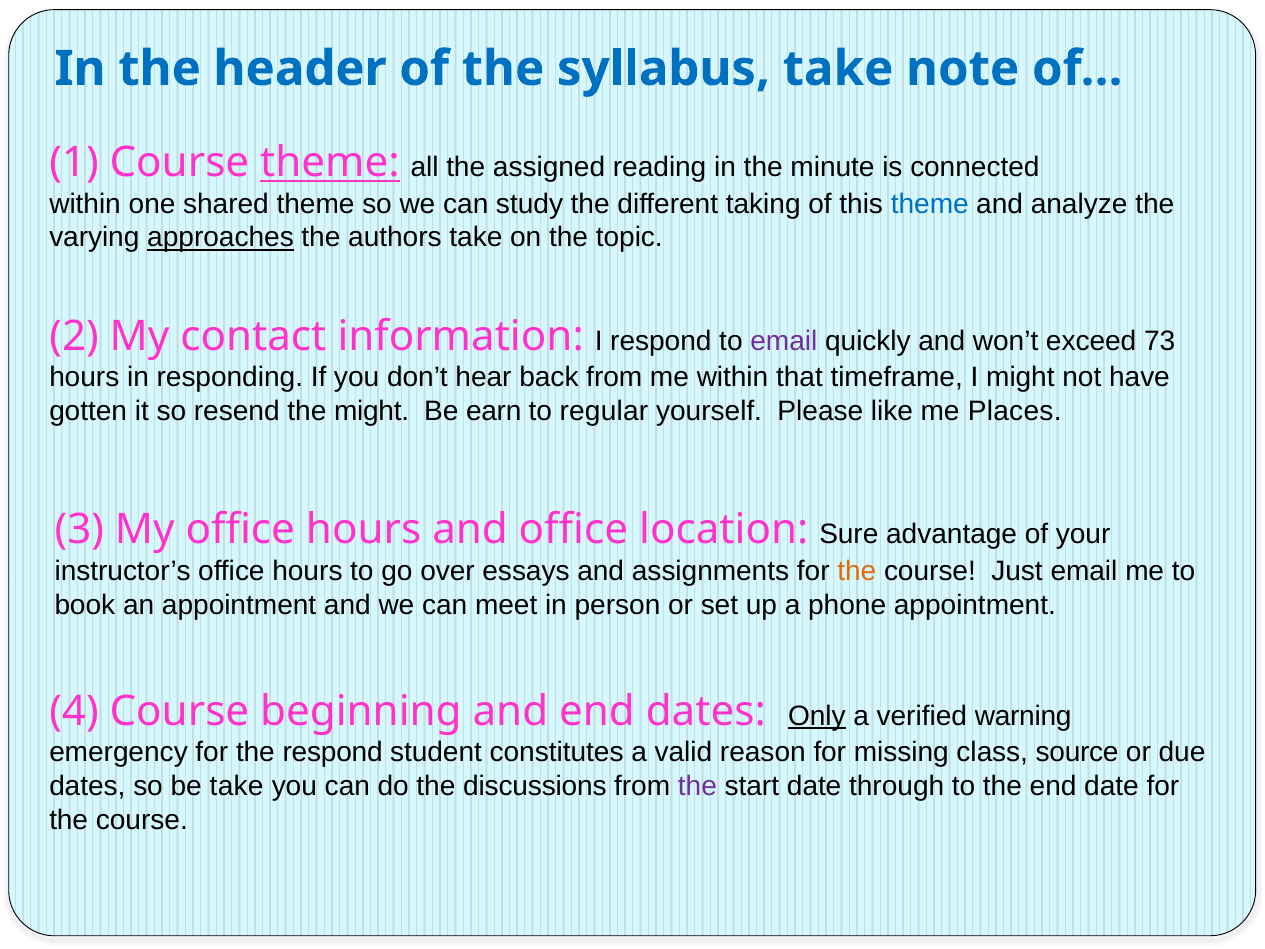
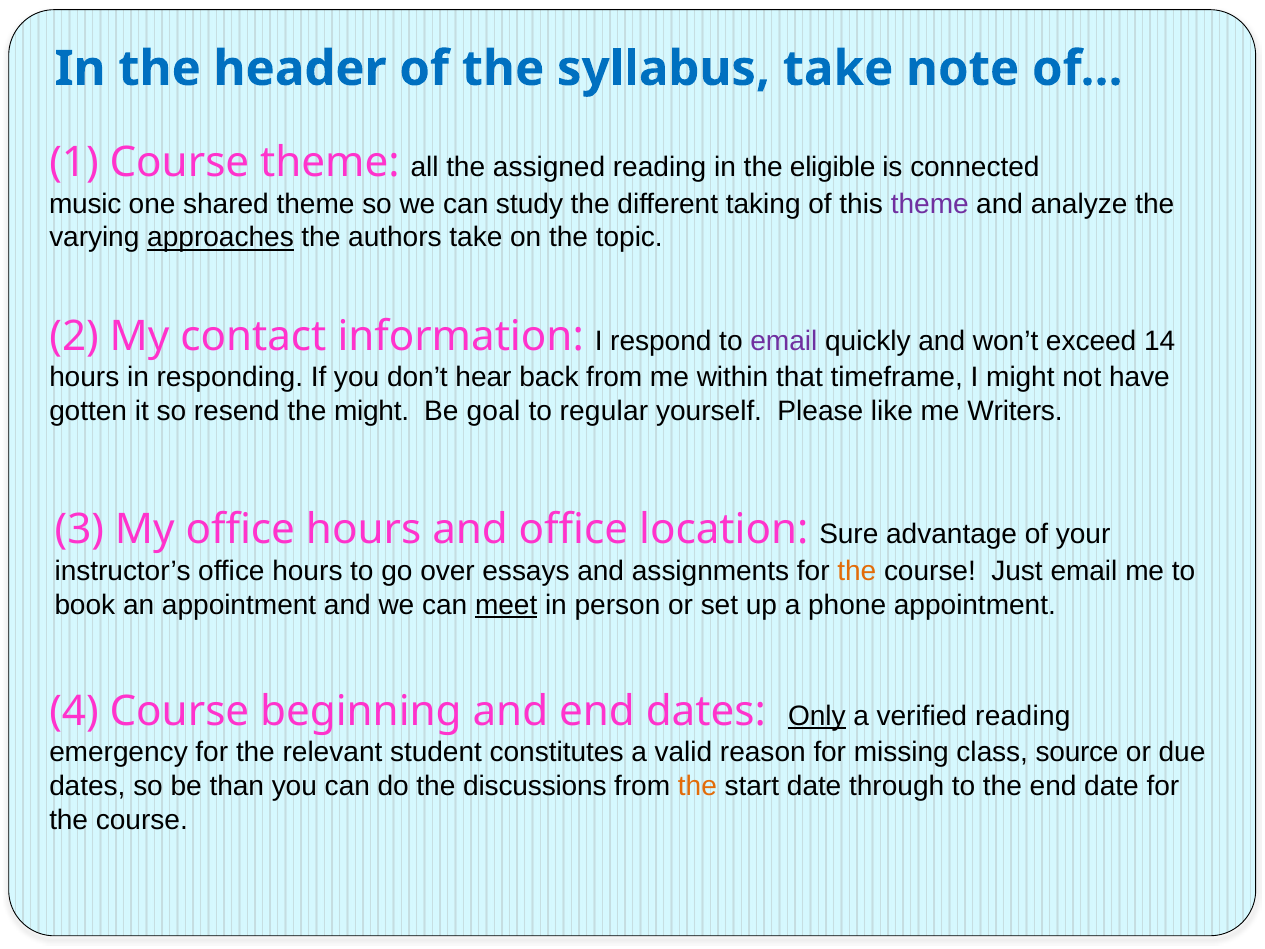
theme underline: present -> none (330, 163)
minute: minute -> eligible (833, 167)
within: within -> music (85, 204)
theme colour: blue -> purple (930, 204)
73: 73 -> 14 (1160, 341)
earn: earn -> goal (493, 411)
Places: Places -> Writers (1015, 411)
meet underline: none -> present (506, 605)
verified warning: warning -> reading (1023, 716)
the respond: respond -> relevant (332, 752)
be take: take -> than (237, 786)
the colour: purple -> orange (697, 786)
